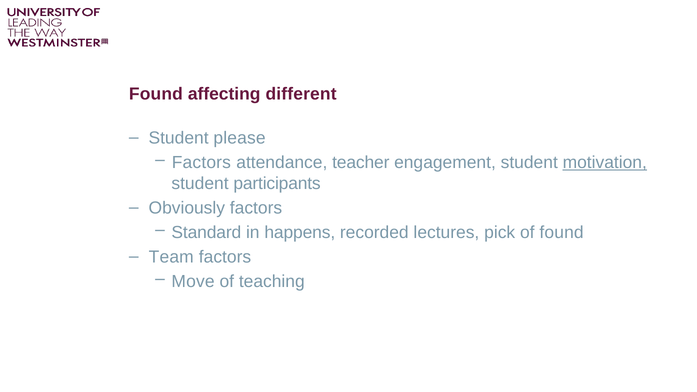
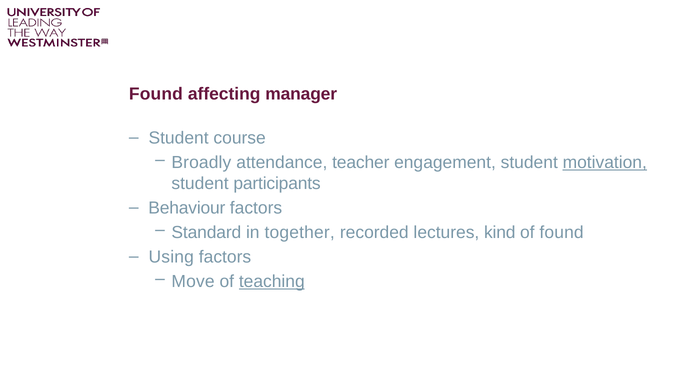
different: different -> manager (301, 94)
please: please -> course (240, 138)
Factors: Factors -> Broadly (201, 162)
Obviously: Obviously -> Behaviour (187, 208)
happens: happens -> together (300, 233)
pick: pick -> kind (500, 233)
Team: Team -> Using (171, 257)
teaching underline: none -> present (272, 282)
